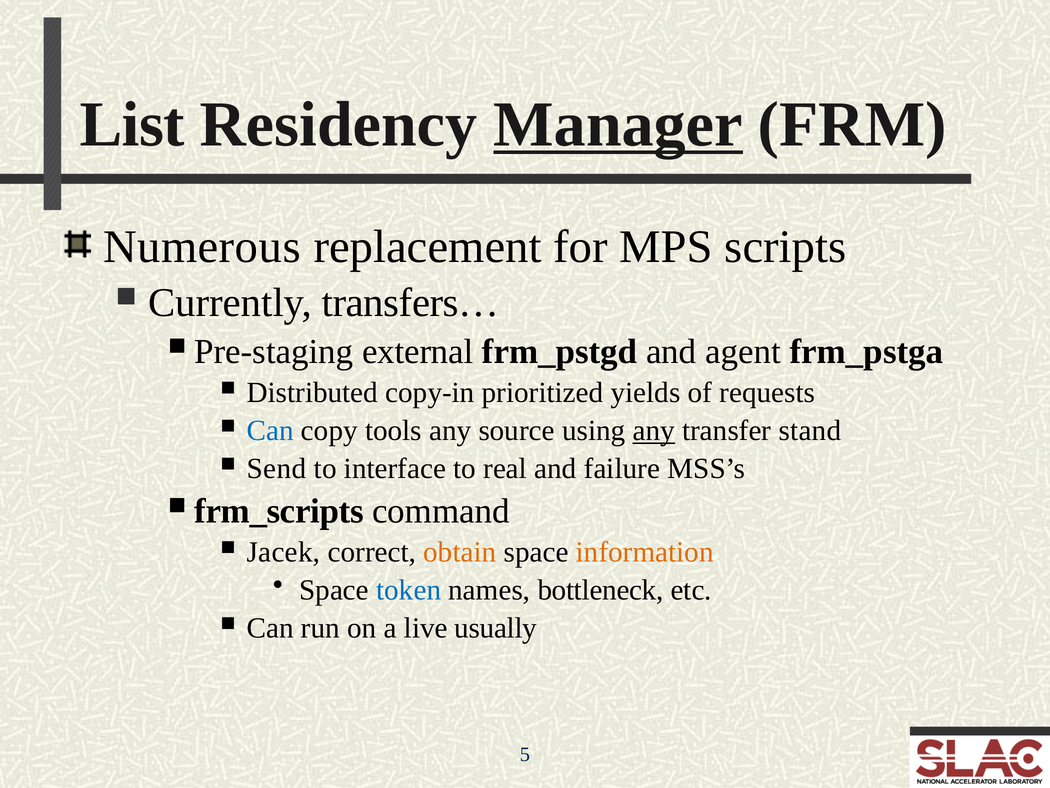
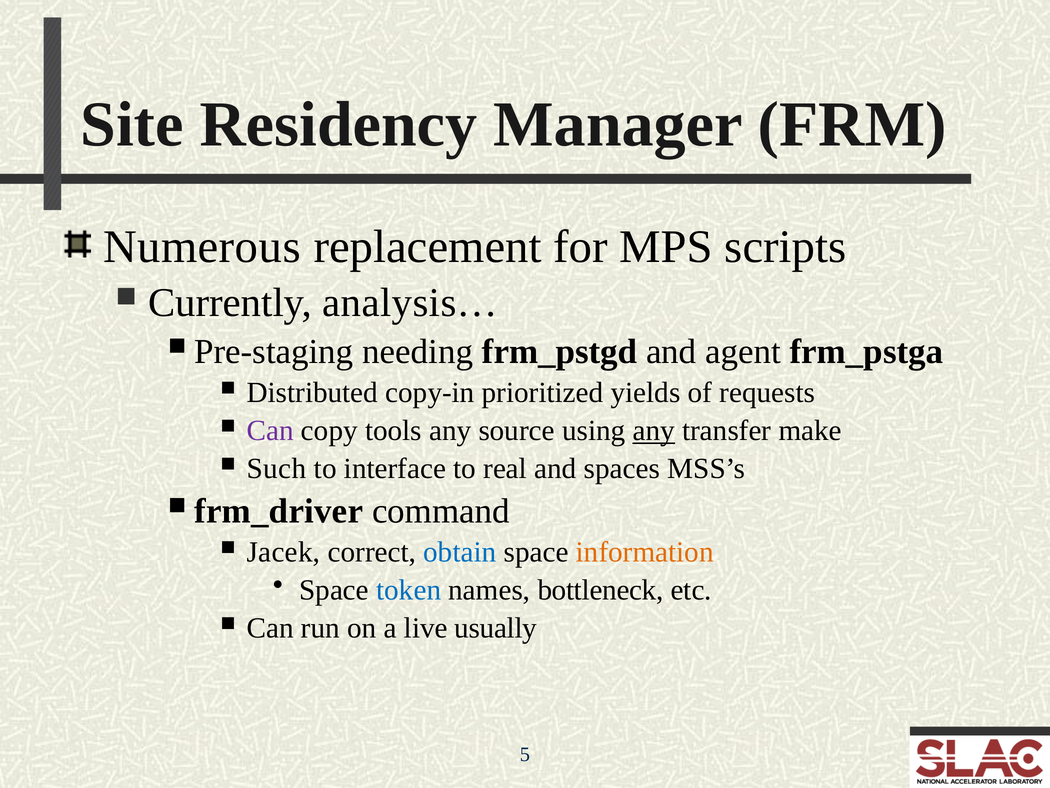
List: List -> Site (132, 125)
Manager underline: present -> none (618, 125)
transfers…: transfers… -> analysis… (410, 303)
external: external -> needing (418, 351)
Can colour: blue -> purple (270, 430)
stand: stand -> make (810, 430)
Send: Send -> Such (277, 468)
failure: failure -> spaces (622, 468)
frm_scripts: frm_scripts -> frm_driver (279, 511)
obtain colour: orange -> blue (460, 552)
